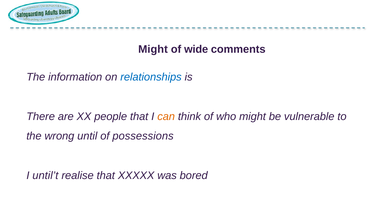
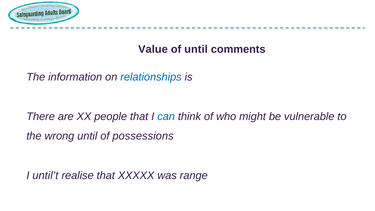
Might: Might -> Value (153, 49)
of wide: wide -> until (196, 49)
can colour: orange -> blue (166, 116)
bored: bored -> range (194, 175)
